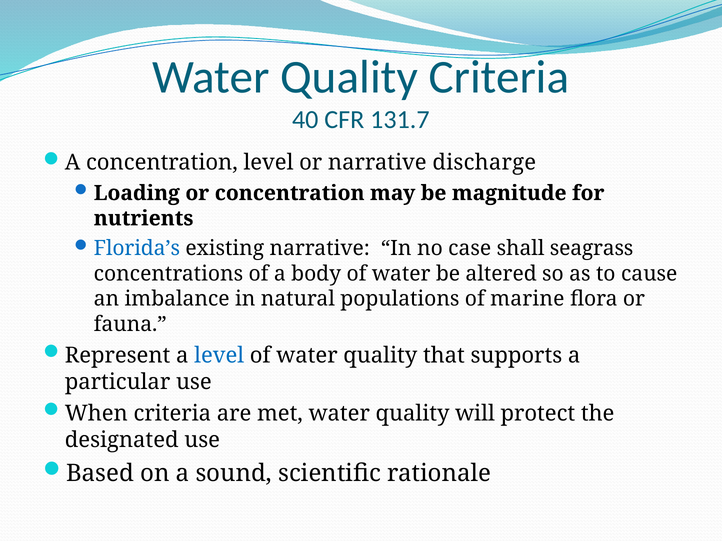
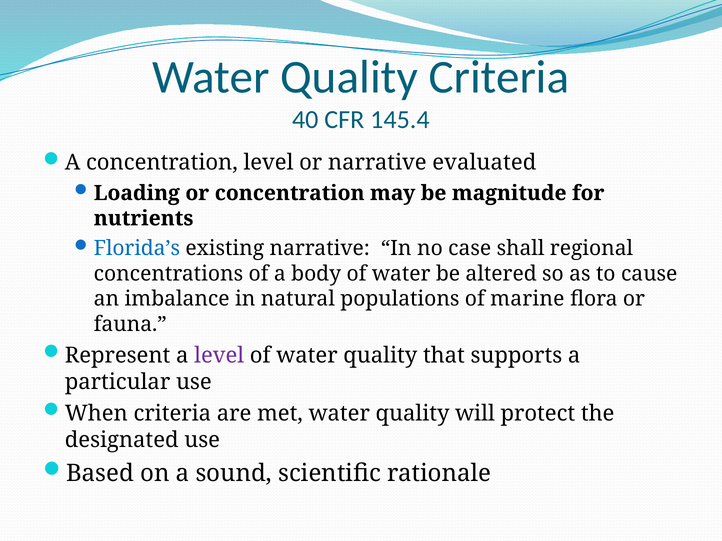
131.7: 131.7 -> 145.4 (400, 120)
discharge: discharge -> evaluated (484, 163)
seagrass: seagrass -> regional (592, 249)
level colour: blue -> purple (219, 356)
